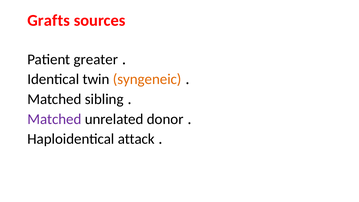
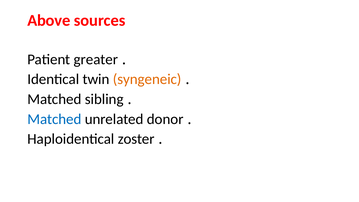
Grafts: Grafts -> Above (49, 20)
Matched colour: purple -> blue (54, 119)
attack: attack -> zoster (136, 139)
